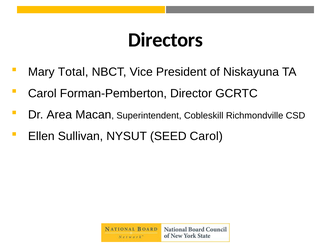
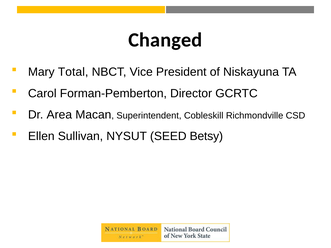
Directors: Directors -> Changed (165, 40)
SEED Carol: Carol -> Betsy (206, 136)
